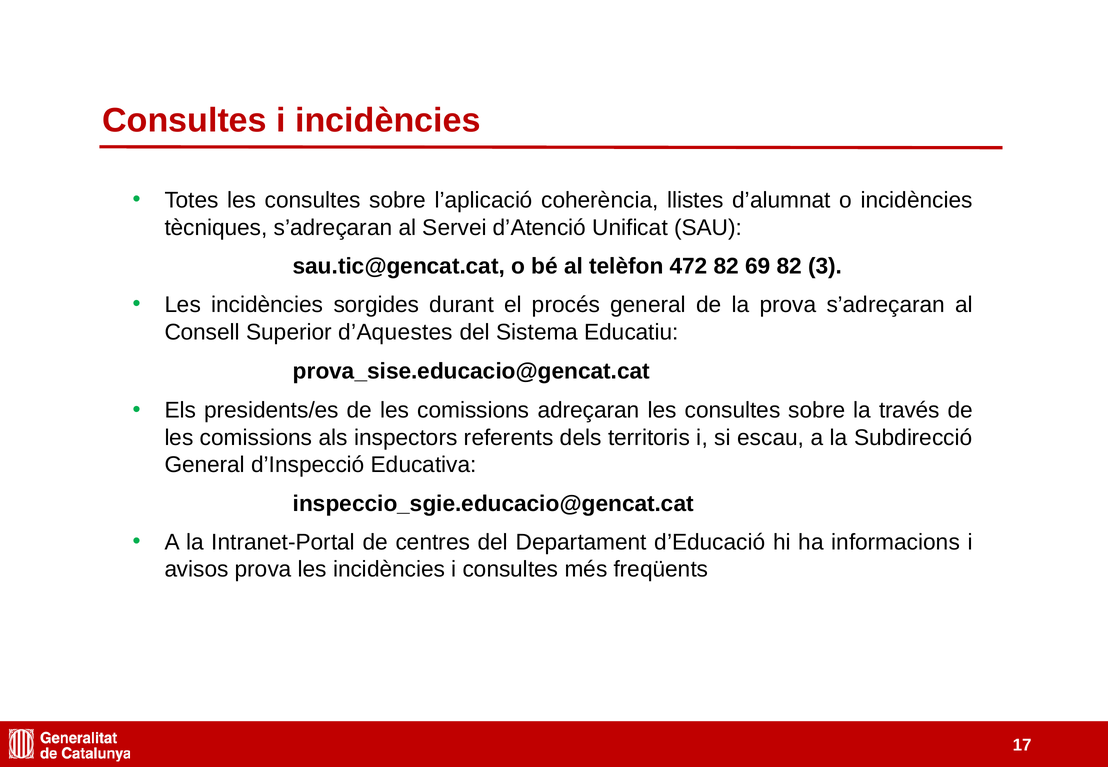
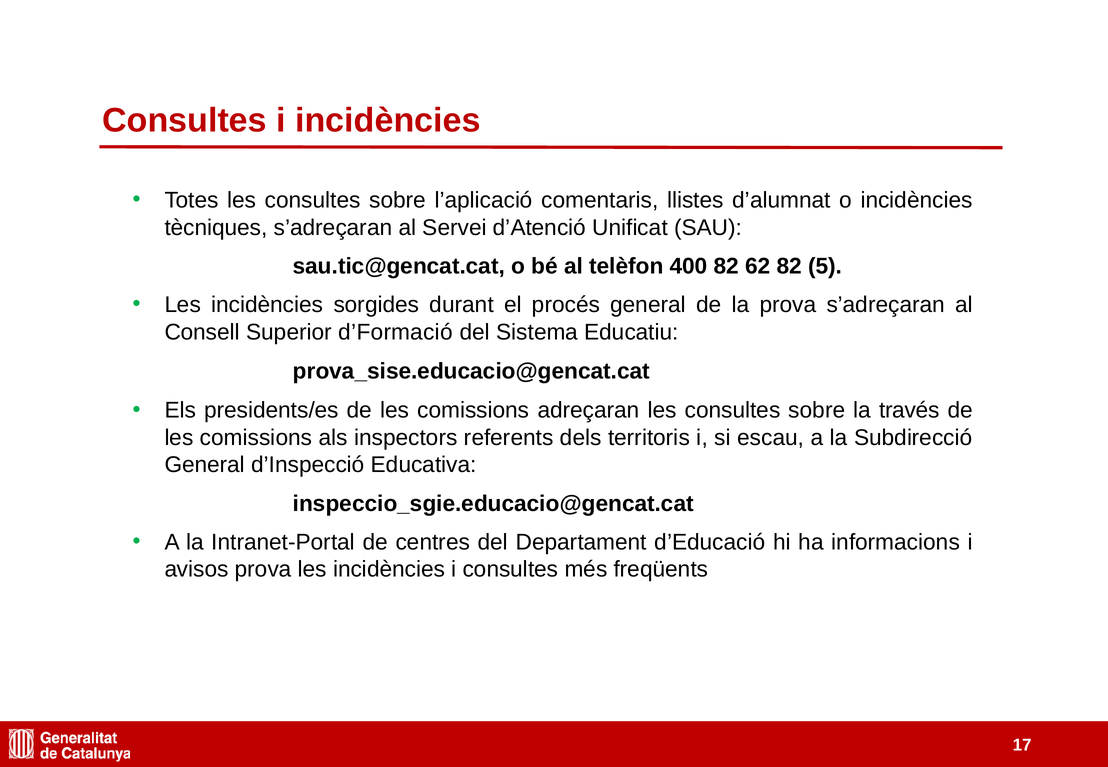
coherència: coherència -> comentaris (600, 200)
472: 472 -> 400 (689, 266)
69: 69 -> 62 (758, 266)
3: 3 -> 5 (825, 266)
d’Aquestes: d’Aquestes -> d’Formació (396, 332)
